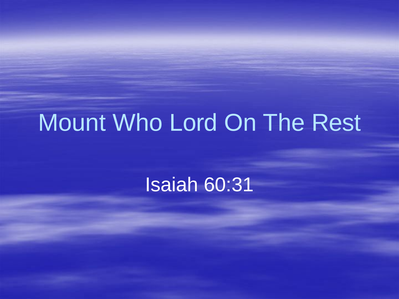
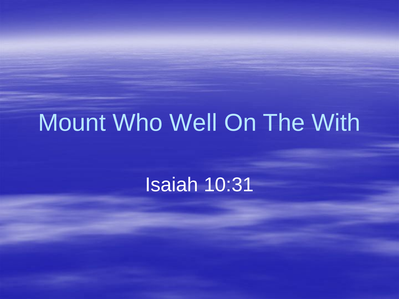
Lord: Lord -> Well (193, 123)
Rest: Rest -> With (336, 123)
60:31: 60:31 -> 10:31 (229, 185)
